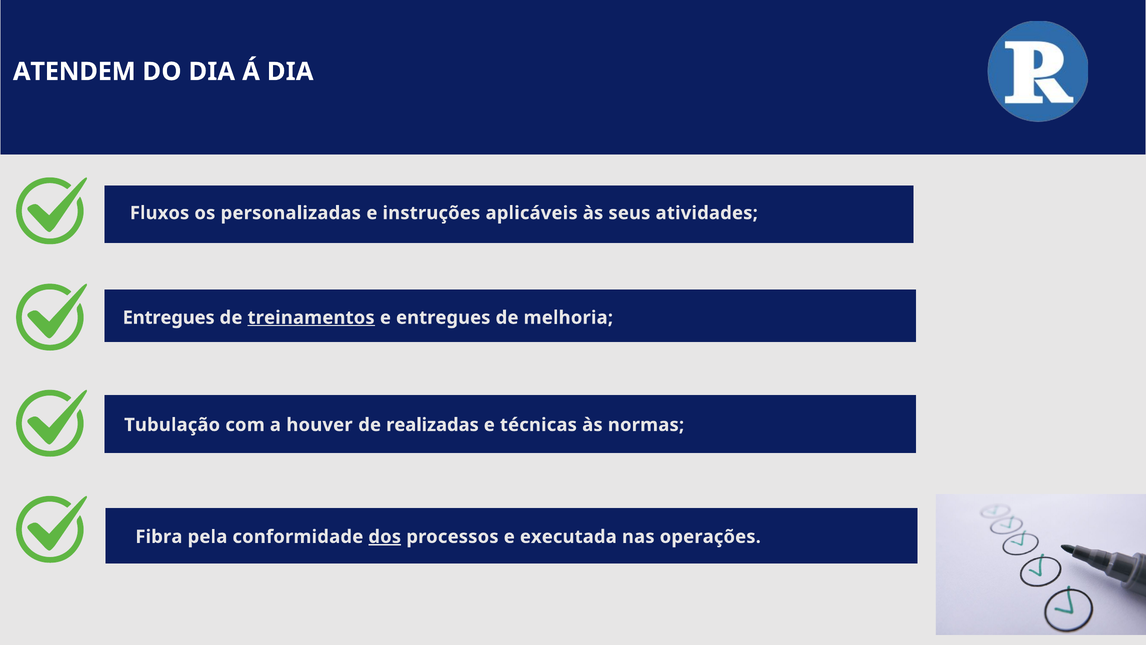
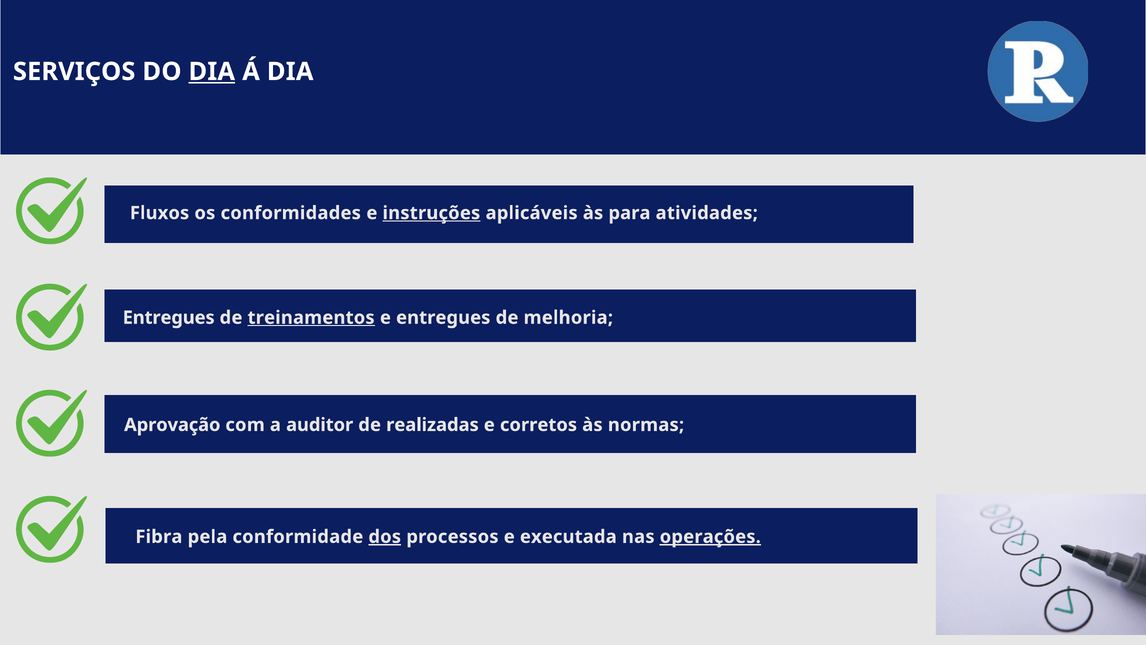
ATENDEM: ATENDEM -> SERVIÇOS (74, 72)
DIA underline: none -> present (212, 72)
personalizadas: personalizadas -> conformidades (291, 213)
instruções underline: none -> present (431, 213)
seus: seus -> para (629, 213)
Tubulação: Tubulação -> Aprovação (172, 425)
houver: houver -> auditor (320, 425)
técnicas: técnicas -> corretos (538, 425)
operações underline: none -> present (710, 536)
